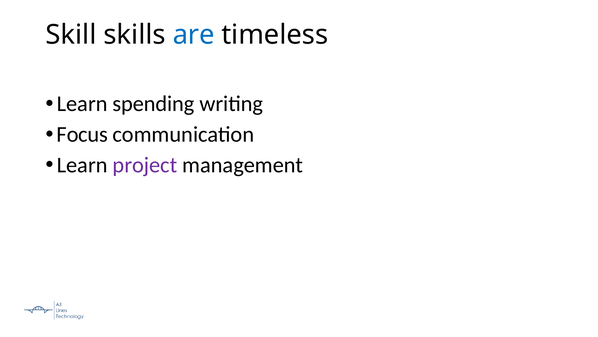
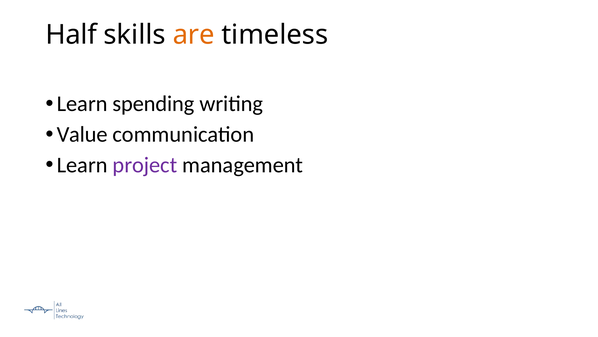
Skill: Skill -> Half (71, 35)
are colour: blue -> orange (194, 35)
Focus: Focus -> Value (82, 134)
